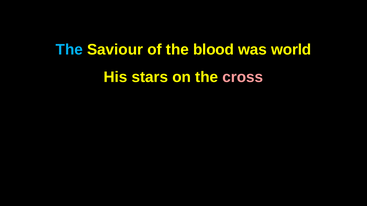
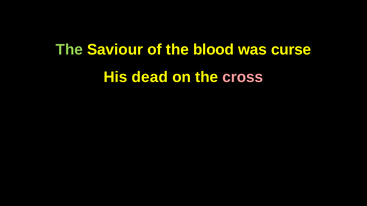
The colour: light blue -> light green (69, 50)
world: world -> curse (291, 50)
stars: stars -> dead (150, 77)
